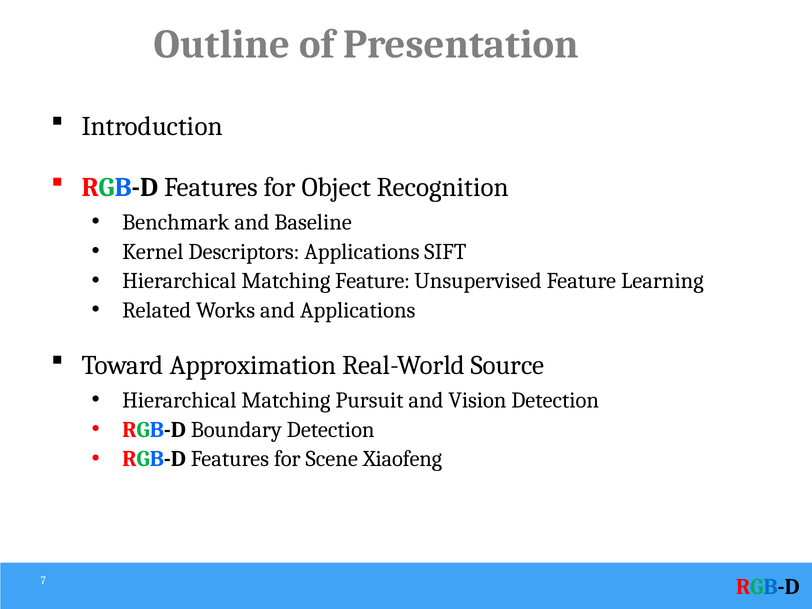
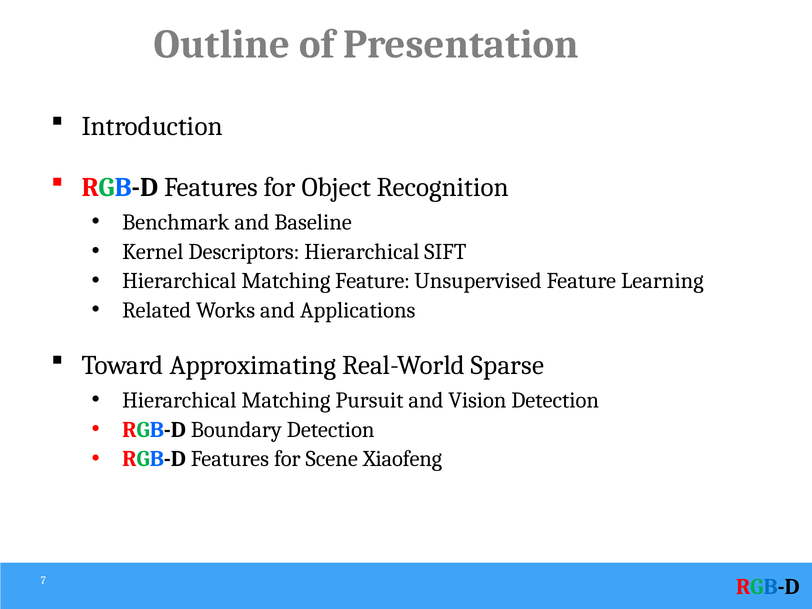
Descriptors Applications: Applications -> Hierarchical (362, 252)
Approximation: Approximation -> Approximating (253, 365)
Source: Source -> Sparse (507, 365)
